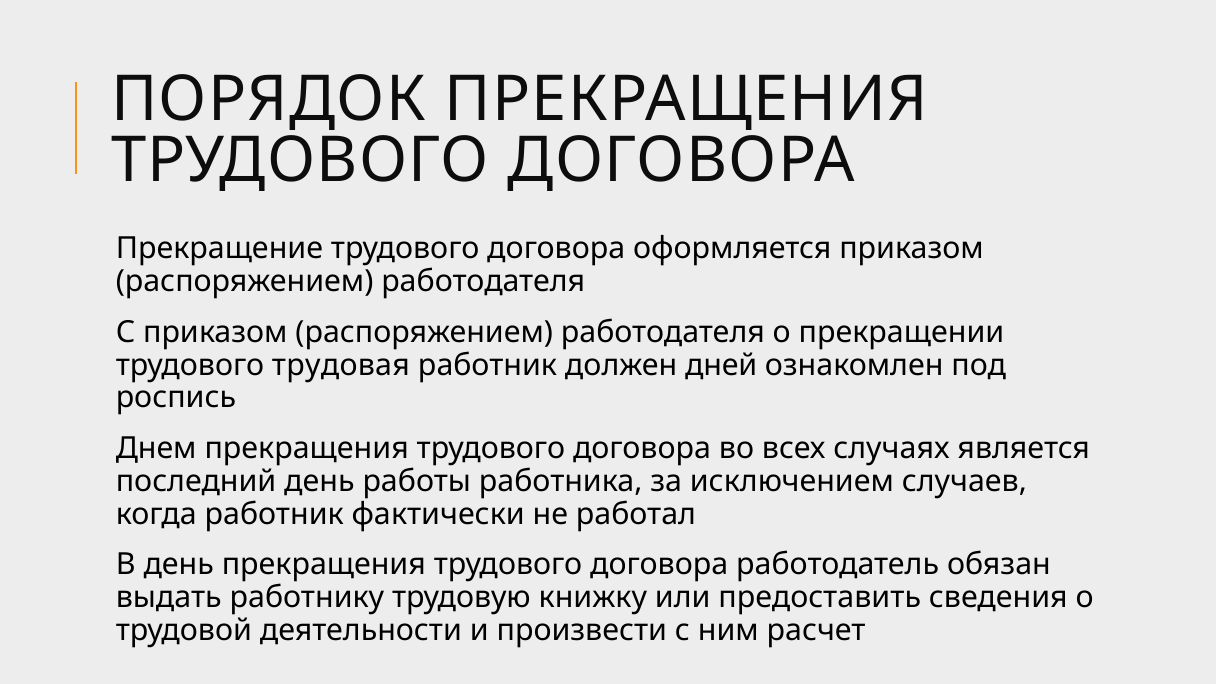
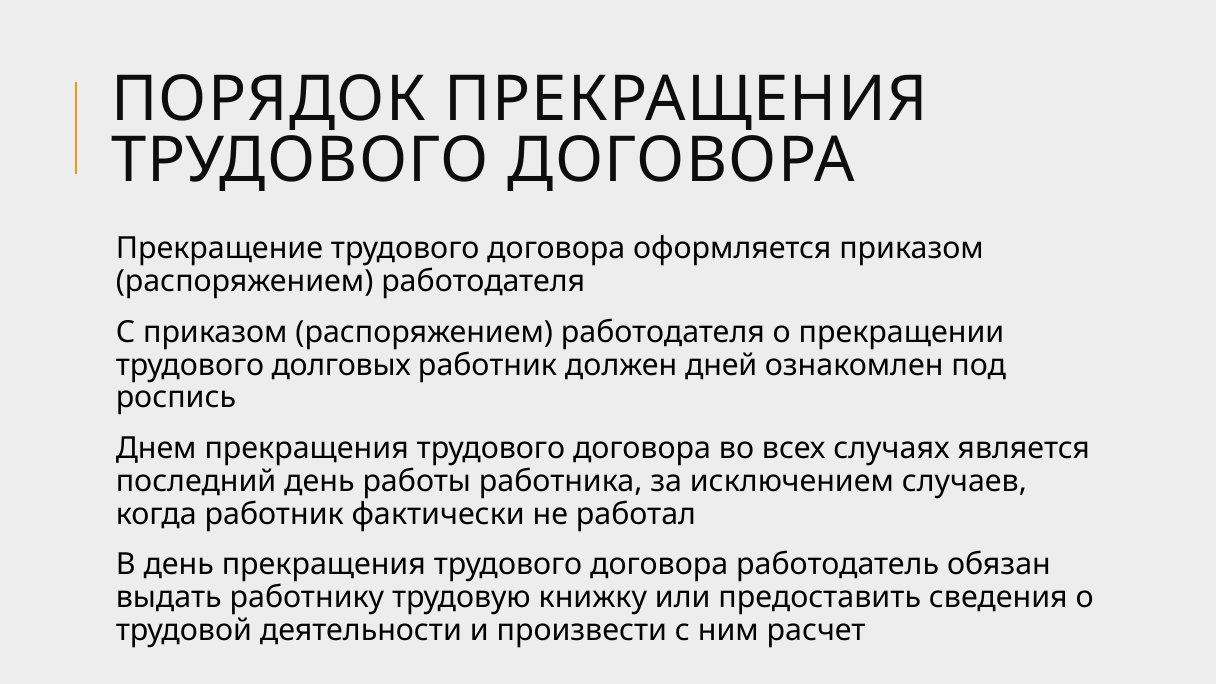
трудовая: трудовая -> долговых (341, 365)
